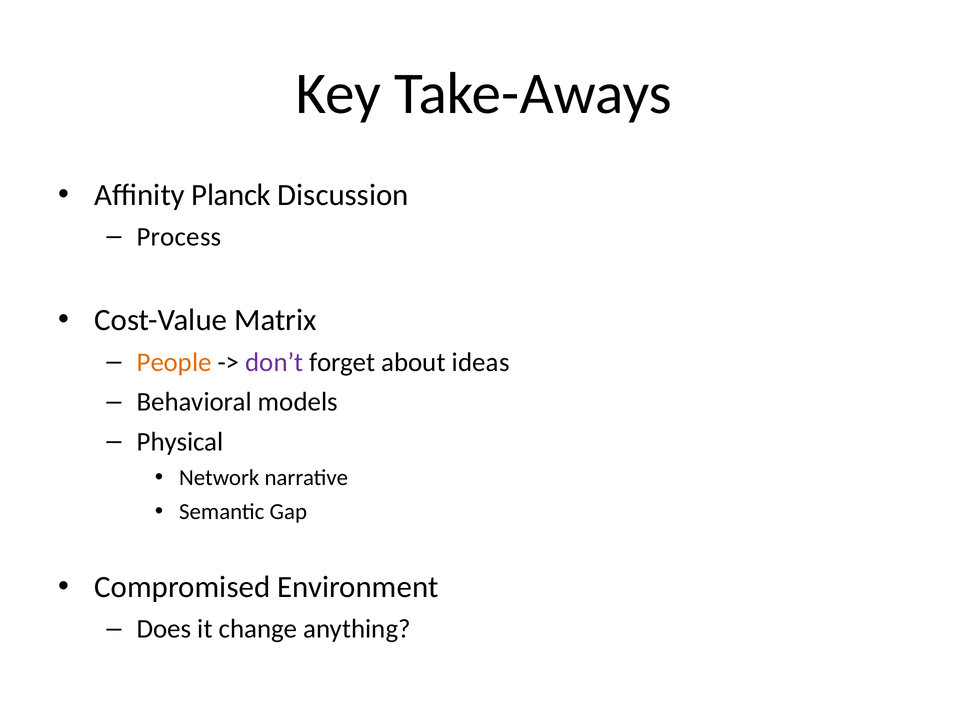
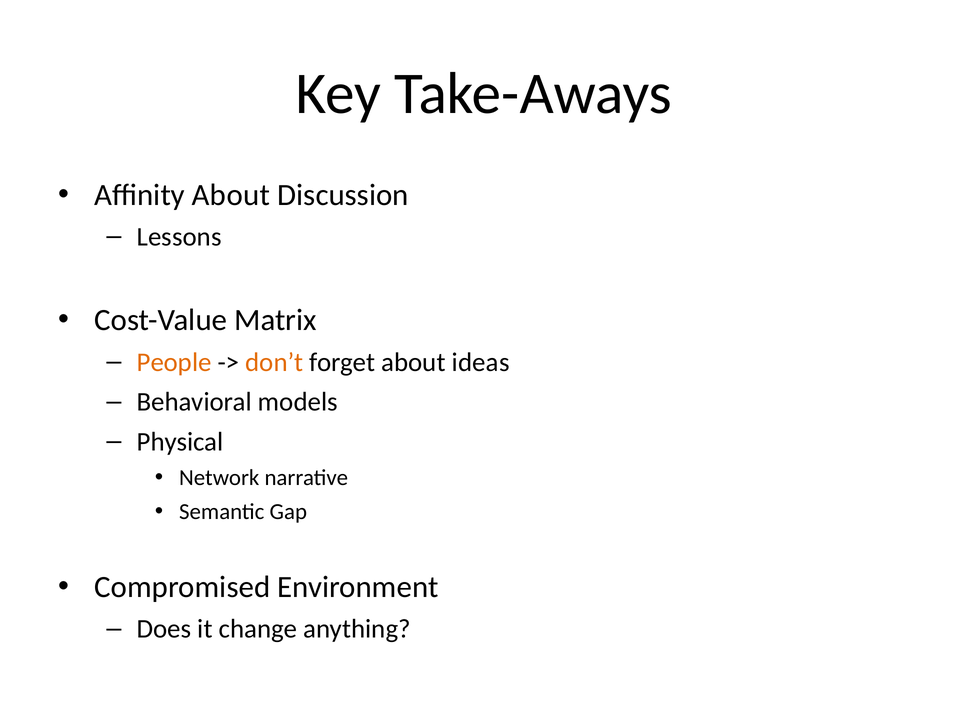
Affinity Planck: Planck -> About (231, 195)
Process: Process -> Lessons (179, 237)
don’t colour: purple -> orange (274, 362)
